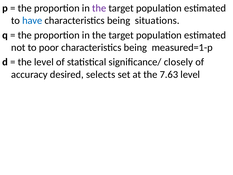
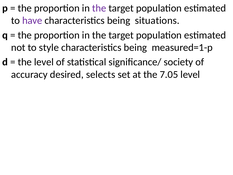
have colour: blue -> purple (32, 21)
poor: poor -> style (49, 47)
closely: closely -> society (178, 62)
7.63: 7.63 -> 7.05 (169, 74)
